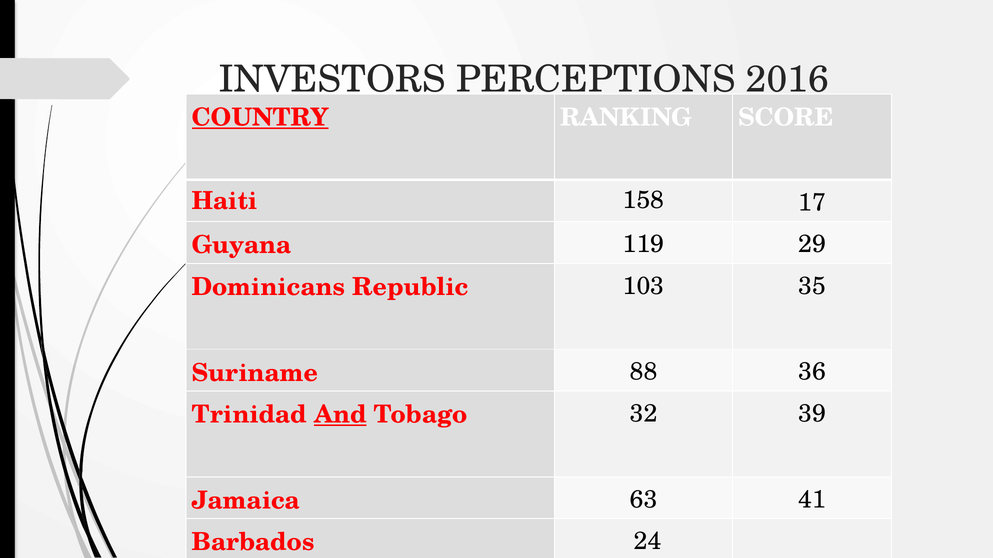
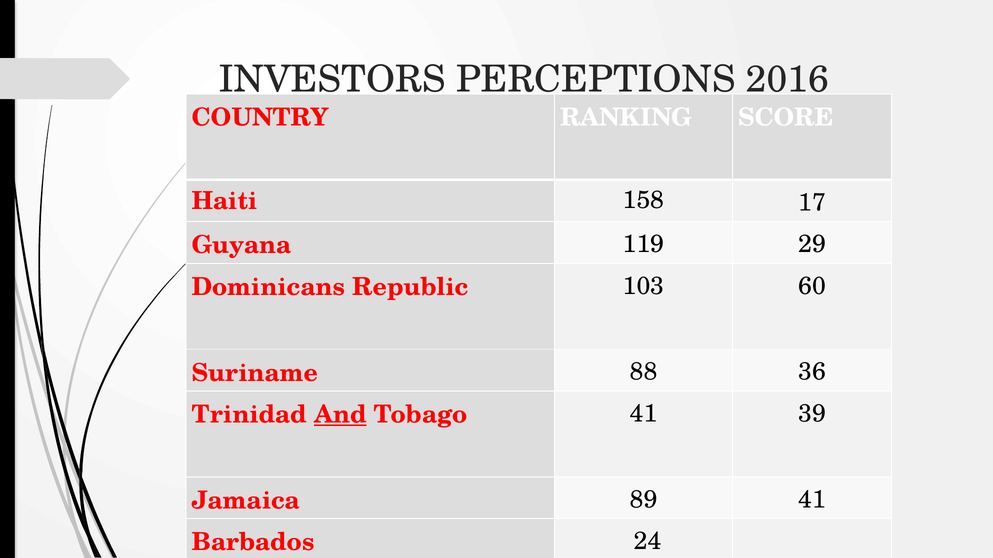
COUNTRY underline: present -> none (260, 118)
35: 35 -> 60 (812, 286)
Tobago 32: 32 -> 41 (644, 414)
63: 63 -> 89 (644, 500)
